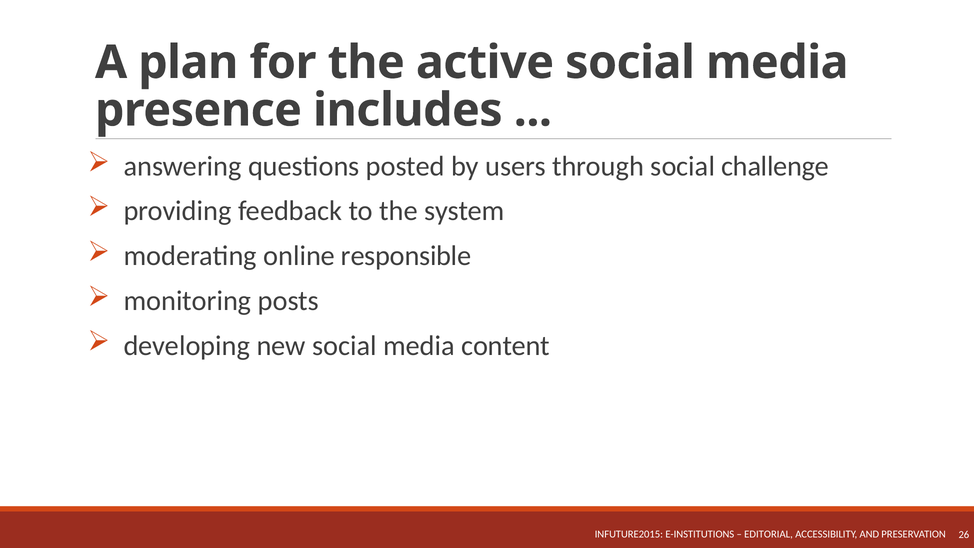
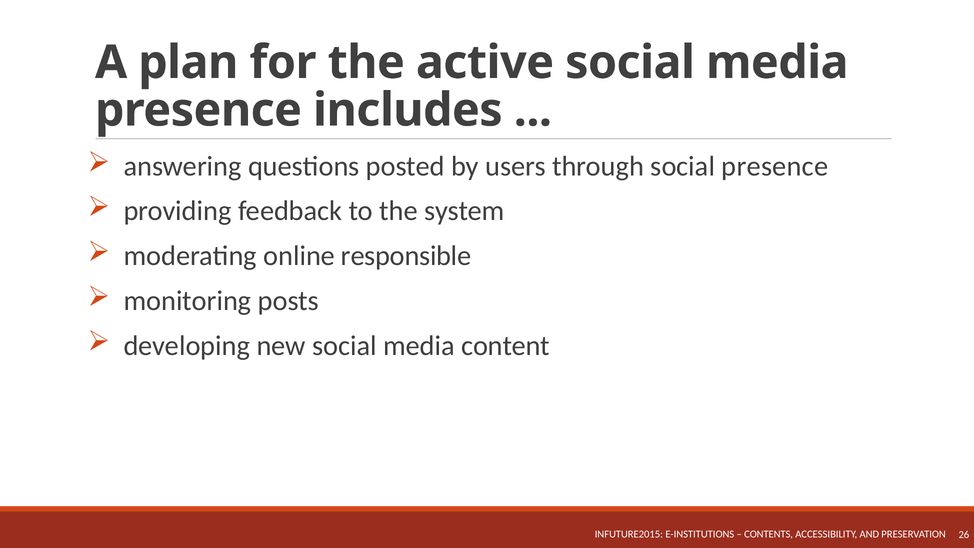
social challenge: challenge -> presence (775, 166)
EDITORIAL: EDITORIAL -> CONTENTS (769, 534)
